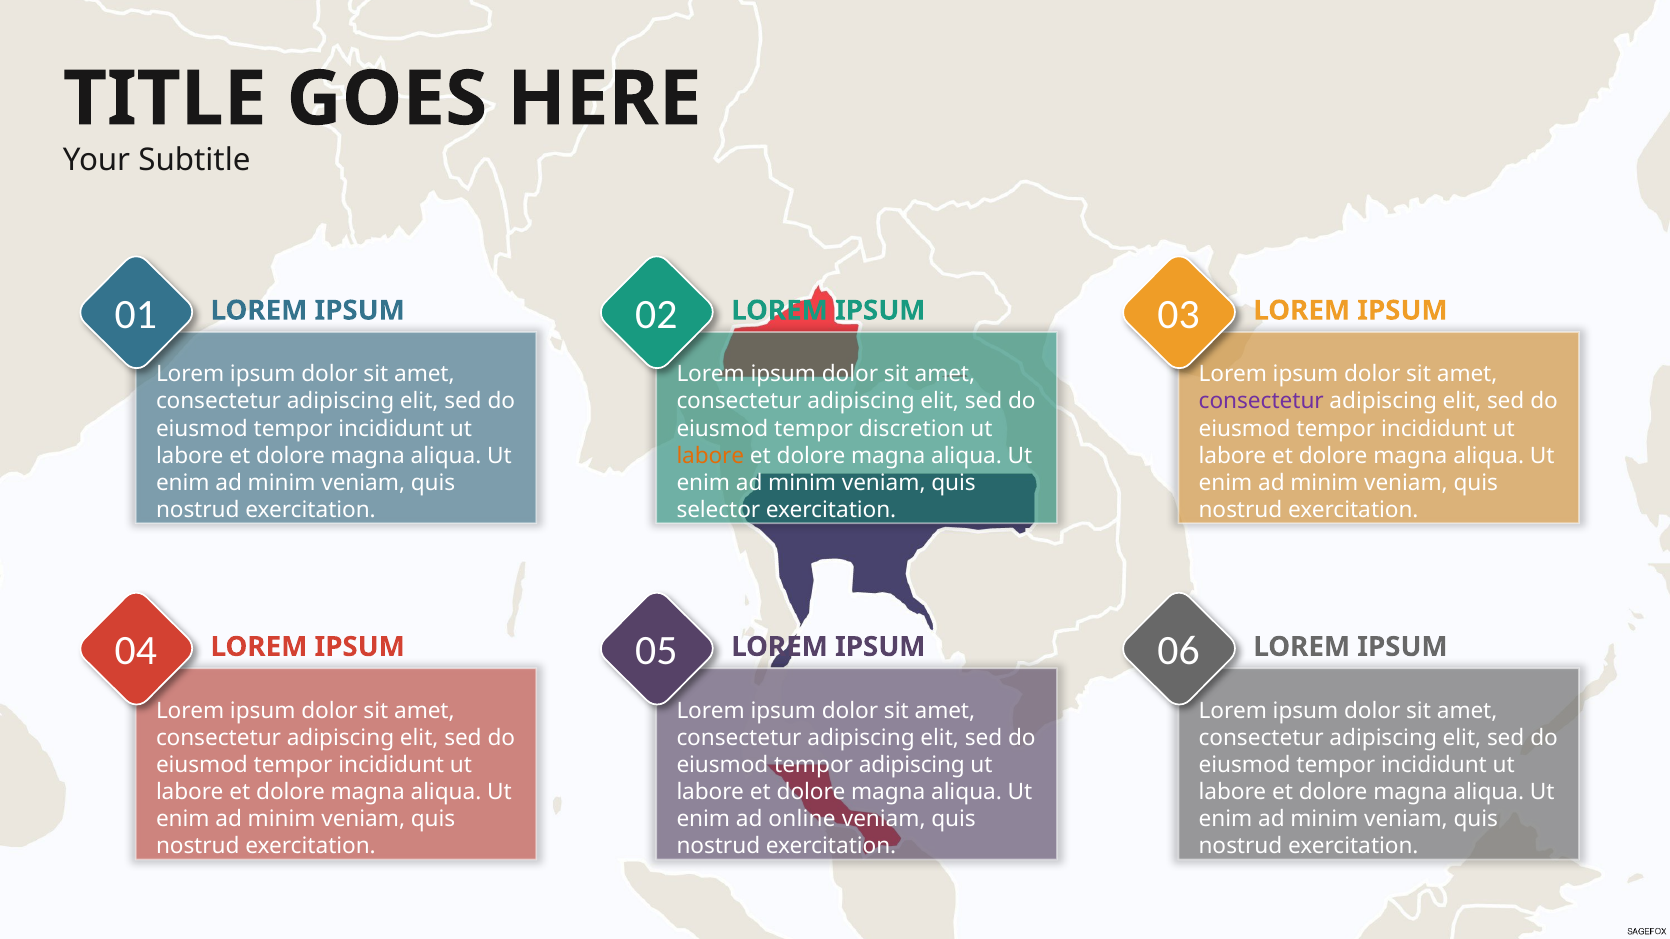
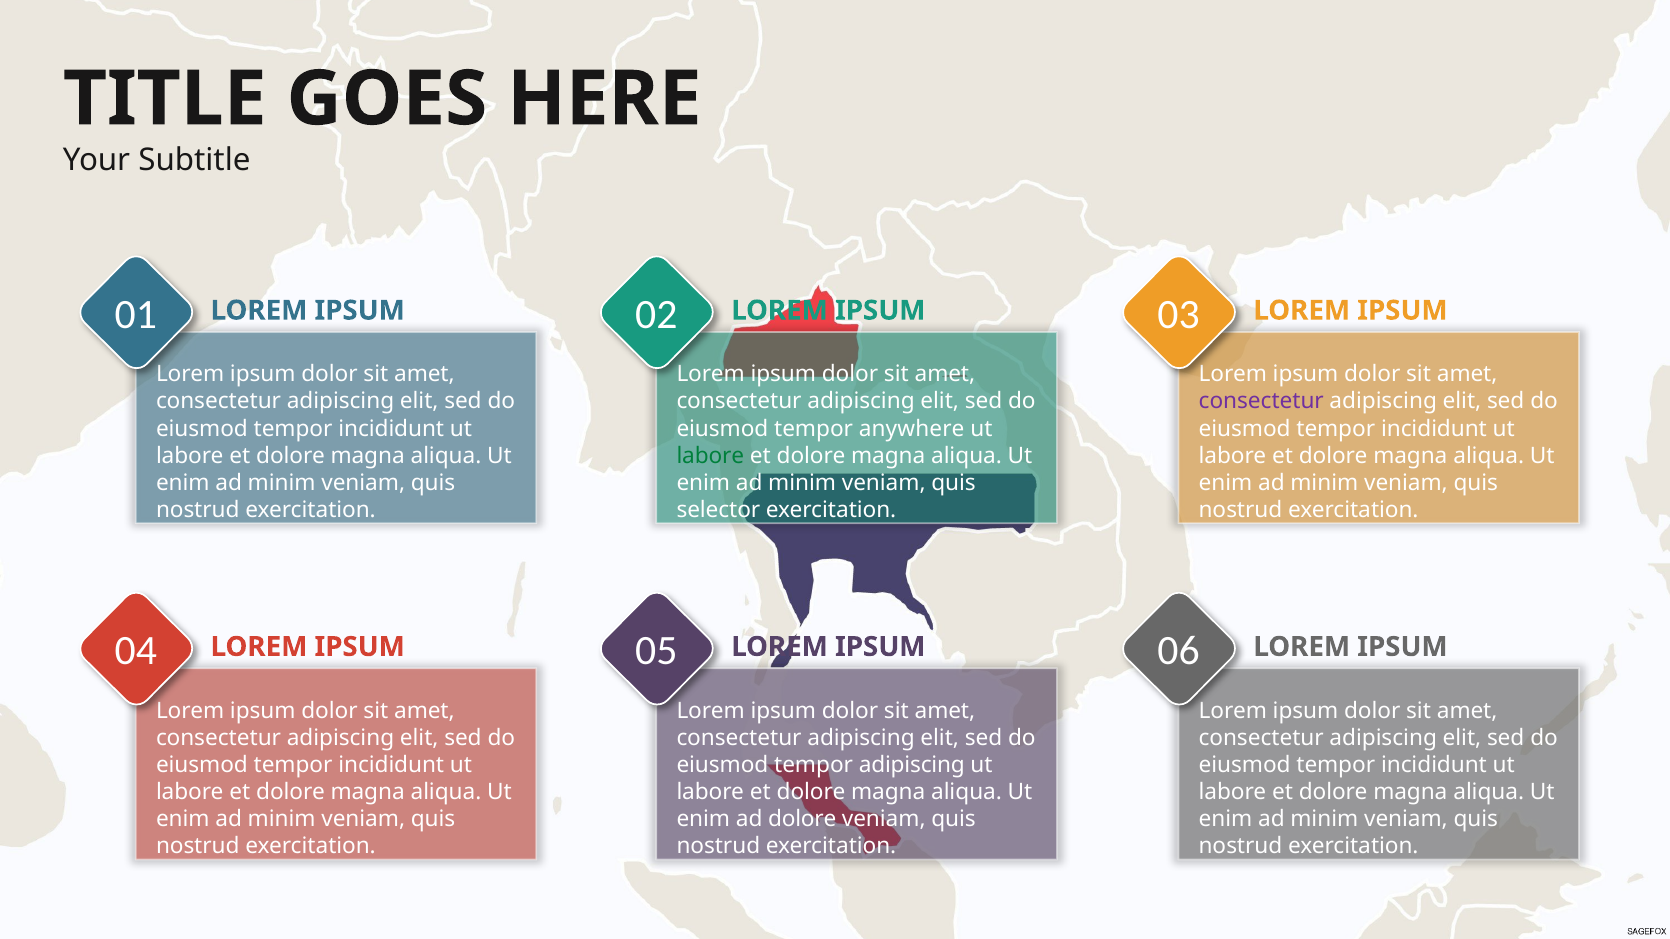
discretion: discretion -> anywhere (912, 429)
labore colour: orange -> green (710, 456)
ad online: online -> dolore (802, 820)
